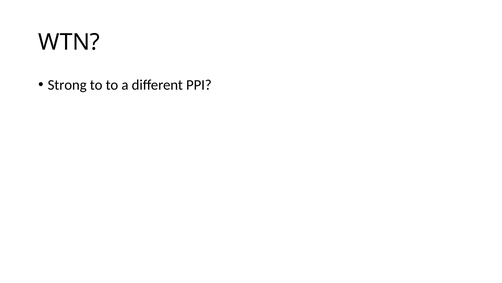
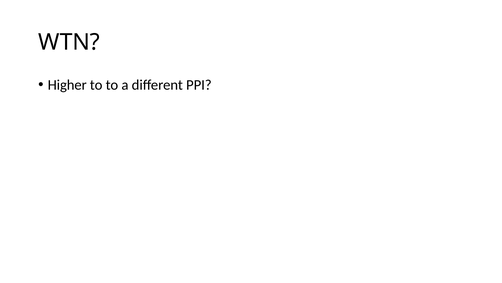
Strong: Strong -> Higher (67, 85)
